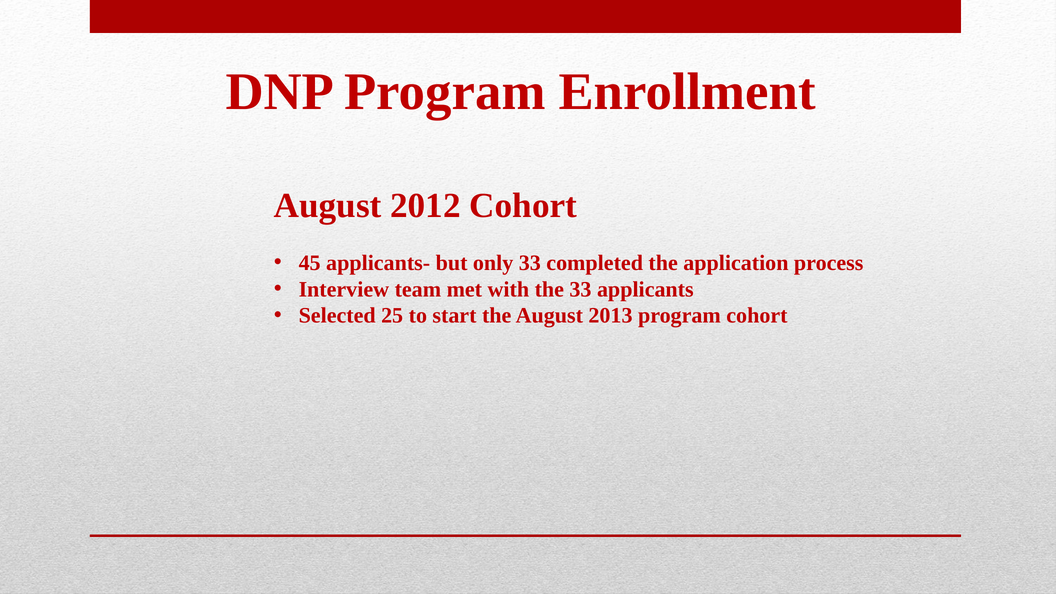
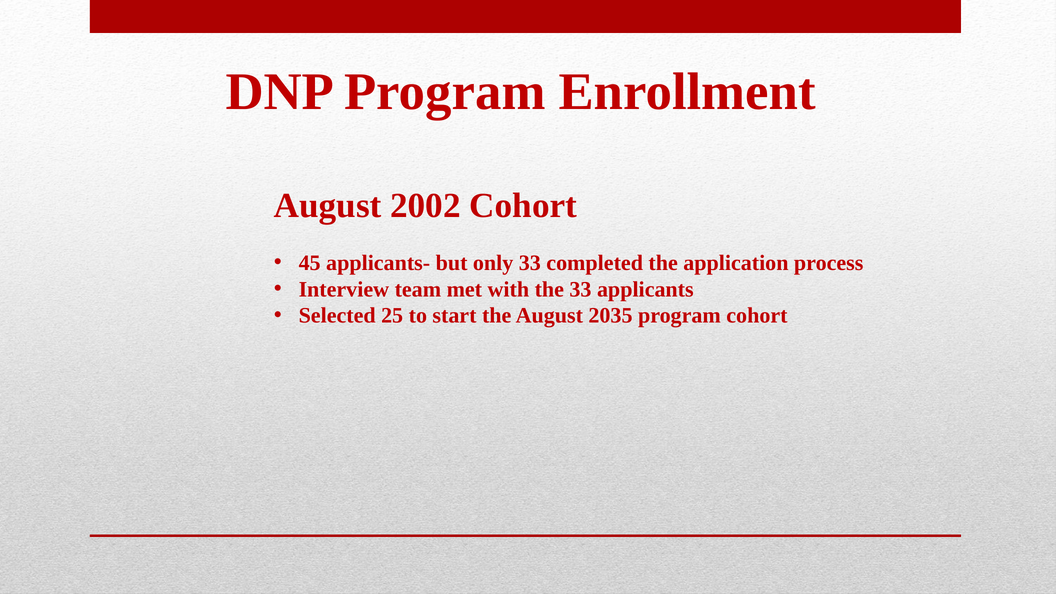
2012: 2012 -> 2002 (425, 206)
2013: 2013 -> 2035 (610, 316)
